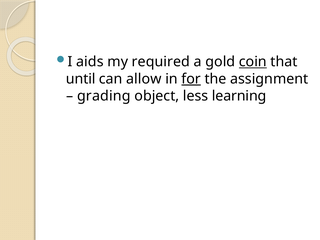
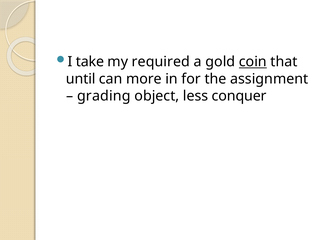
aids: aids -> take (90, 62)
allow: allow -> more (144, 79)
for underline: present -> none (191, 79)
learning: learning -> conquer (239, 96)
